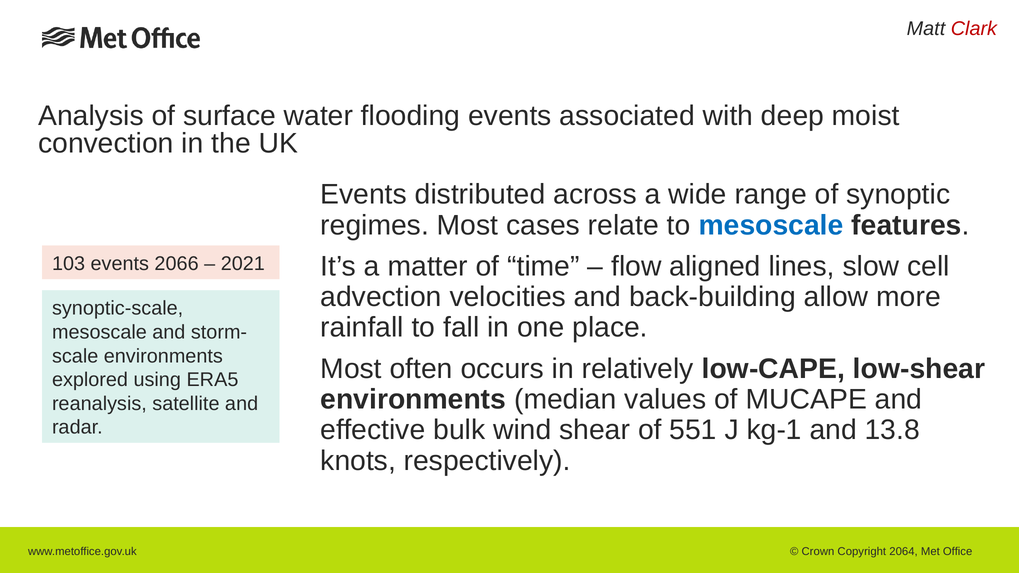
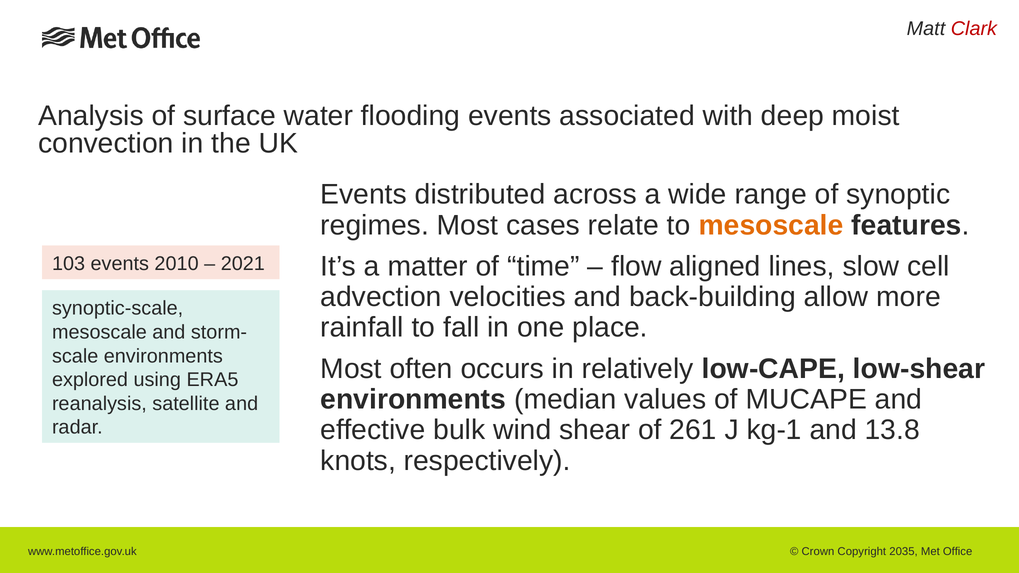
mesoscale colour: blue -> orange (771, 225)
2066: 2066 -> 2010 (177, 264)
551: 551 -> 261 (693, 430)
2064: 2064 -> 2035 (904, 552)
